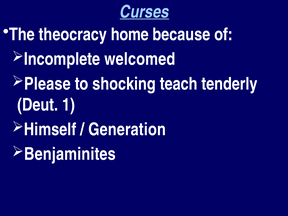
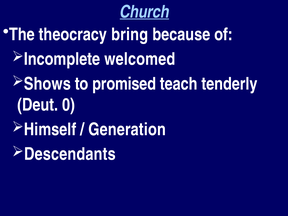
Curses: Curses -> Church (144, 12)
home: home -> bring (130, 35)
Please: Please -> Shows (47, 84)
shocking: shocking -> promised (124, 84)
1: 1 -> 0 (69, 105)
Benjaminites: Benjaminites -> Descendants (70, 154)
